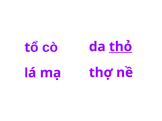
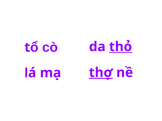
thợ underline: none -> present (101, 73)
